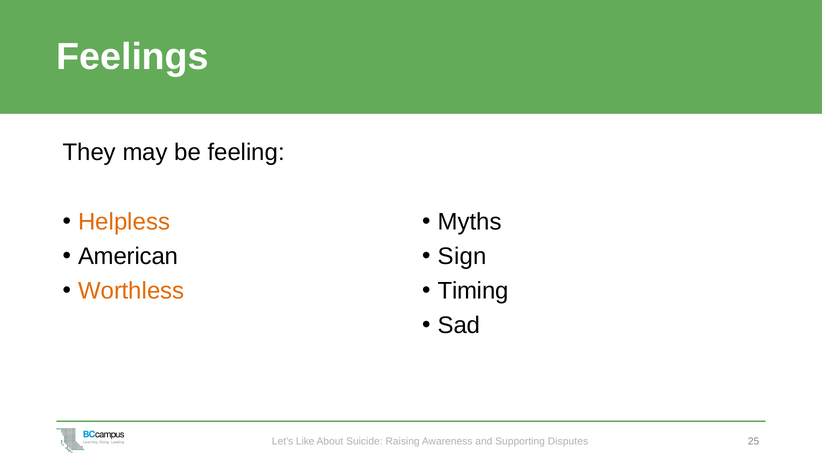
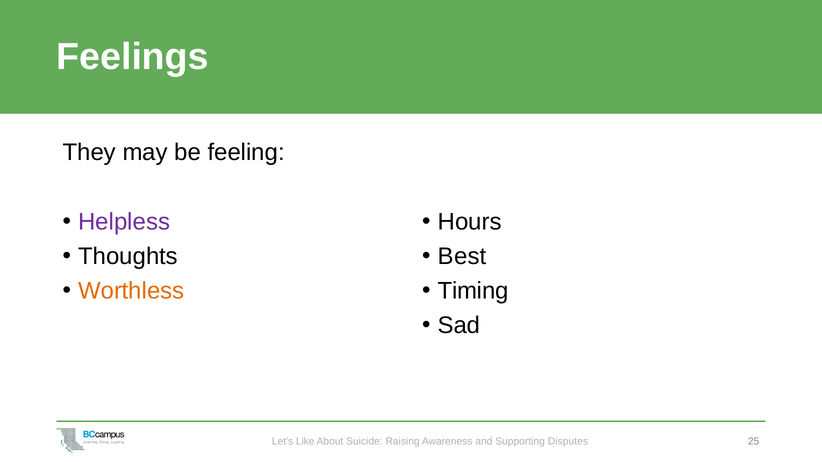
Helpless colour: orange -> purple (124, 222)
Myths: Myths -> Hours (470, 222)
American: American -> Thoughts (128, 257)
Sign: Sign -> Best (462, 257)
